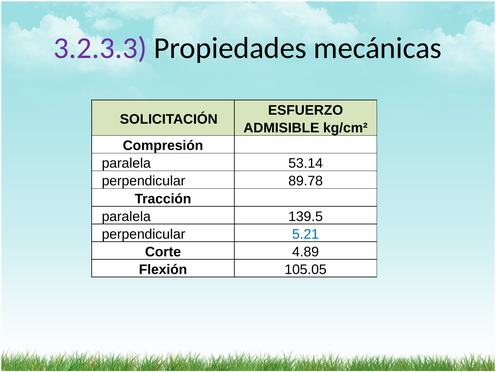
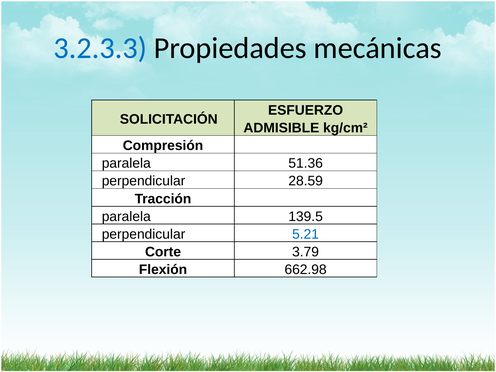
3.2.3.3 colour: purple -> blue (100, 48)
53.14: 53.14 -> 51.36 (306, 163)
89.78: 89.78 -> 28.59 (306, 181)
4.89: 4.89 -> 3.79 (306, 252)
105.05: 105.05 -> 662.98 (306, 270)
